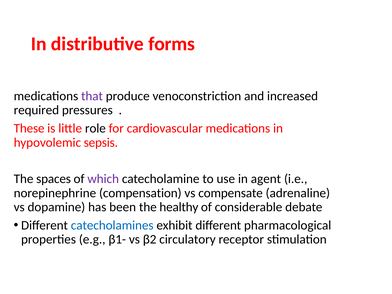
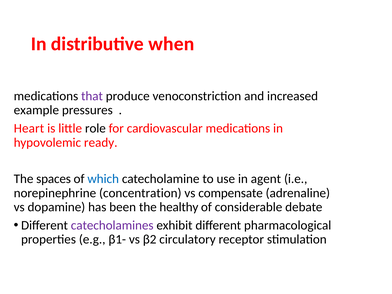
forms: forms -> when (171, 44)
required: required -> example (36, 110)
These: These -> Heart (29, 128)
sepsis: sepsis -> ready (101, 142)
which colour: purple -> blue (103, 179)
compensation: compensation -> concentration (140, 193)
catecholamines colour: blue -> purple (112, 225)
